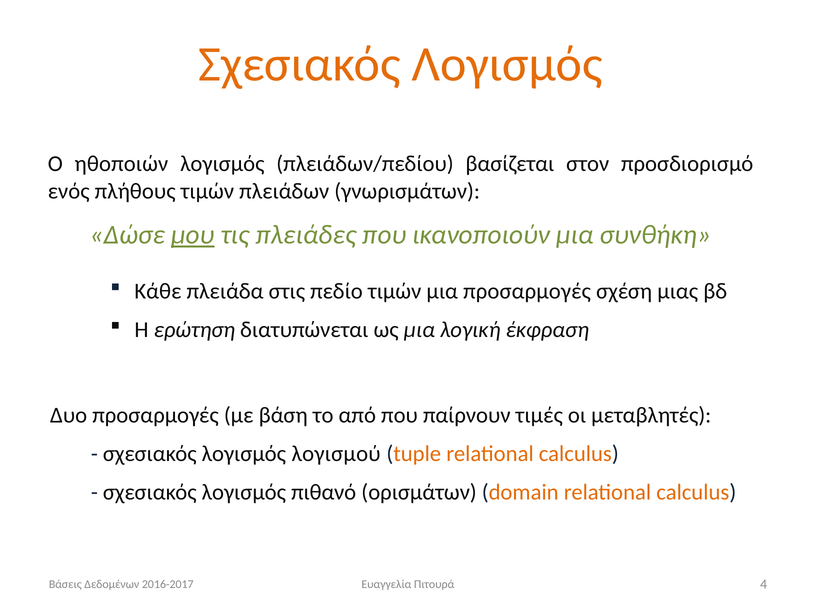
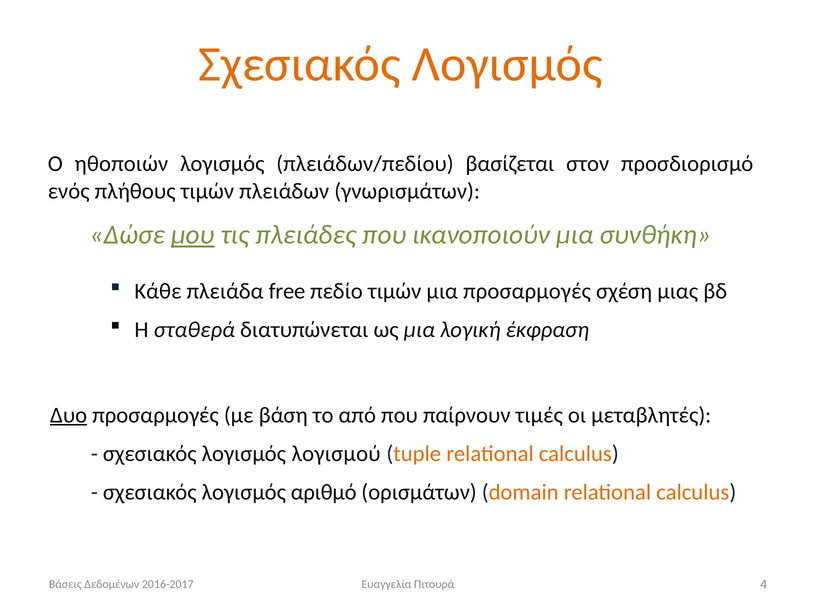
στις: στις -> free (287, 291)
ερώτηση: ερώτηση -> σταθερά (194, 330)
Δυο underline: none -> present (69, 415)
πιθανό: πιθανό -> αριθμό (324, 492)
